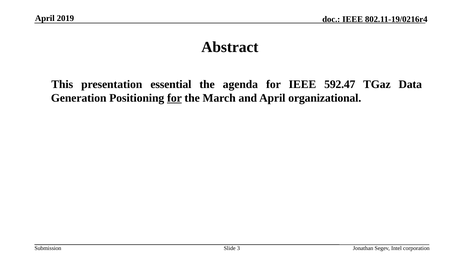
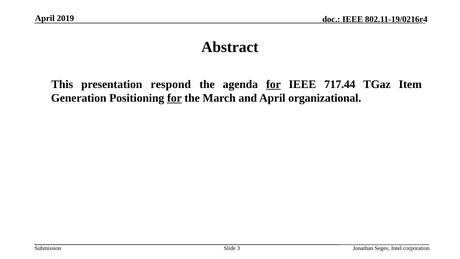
essential: essential -> respond (171, 84)
for underline: none -> present (273, 84)
592.47: 592.47 -> 717.44 (340, 84)
Data: Data -> Item (410, 84)
